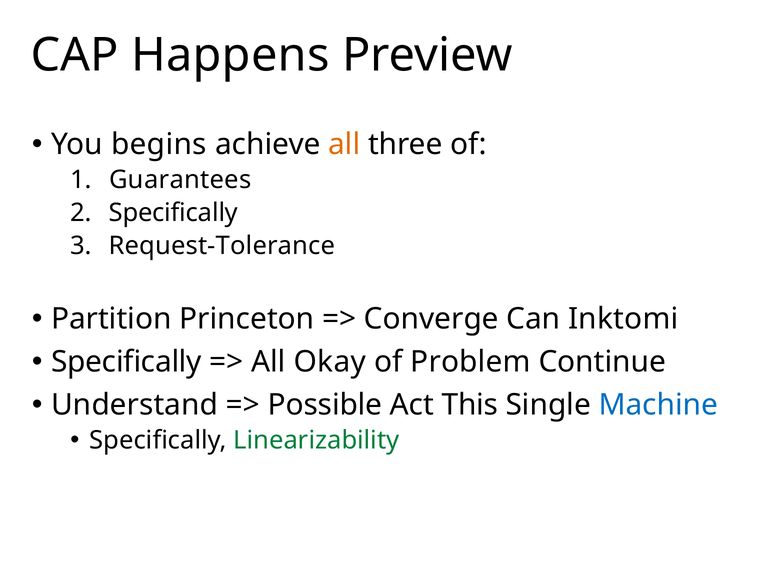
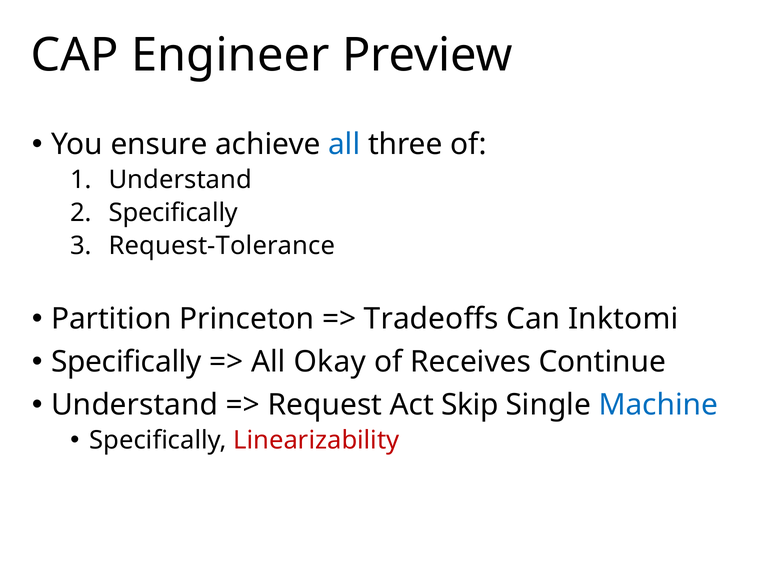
Happens: Happens -> Engineer (230, 55)
begins: begins -> ensure (159, 144)
all colour: orange -> blue (344, 144)
Guarantees: Guarantees -> Understand (180, 180)
Converge: Converge -> Tradeoffs (431, 319)
Problem: Problem -> Receives (471, 362)
Possible: Possible -> Request (325, 405)
This: This -> Skip (470, 405)
Linearizability colour: green -> red (316, 440)
